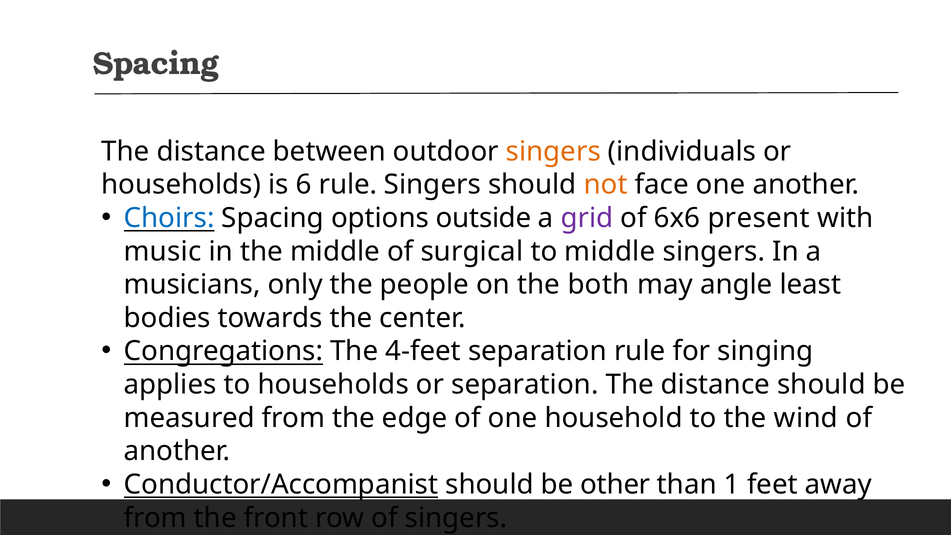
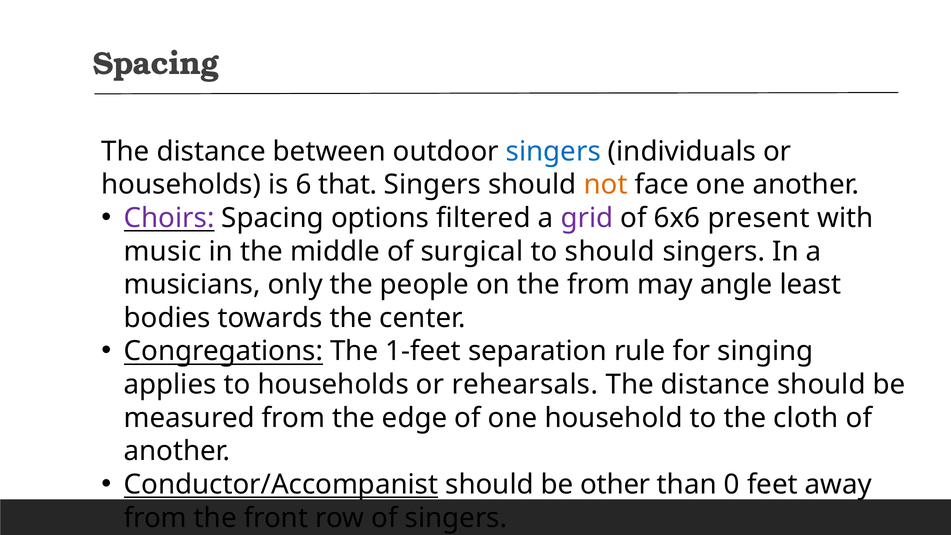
singers colour: orange -> blue (553, 151)
6 rule: rule -> that (348, 185)
Choirs colour: blue -> purple (169, 218)
outside: outside -> filtered (483, 218)
to middle: middle -> should (610, 251)
the both: both -> from (599, 285)
4-feet: 4-feet -> 1-feet (423, 351)
or separation: separation -> rehearsals (525, 385)
wind: wind -> cloth (806, 418)
1: 1 -> 0 (732, 484)
